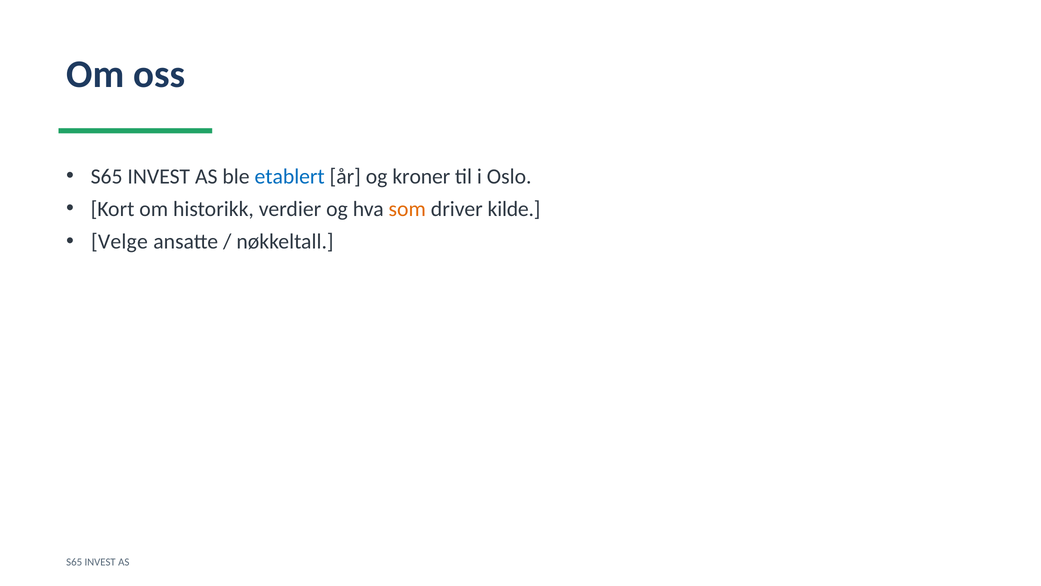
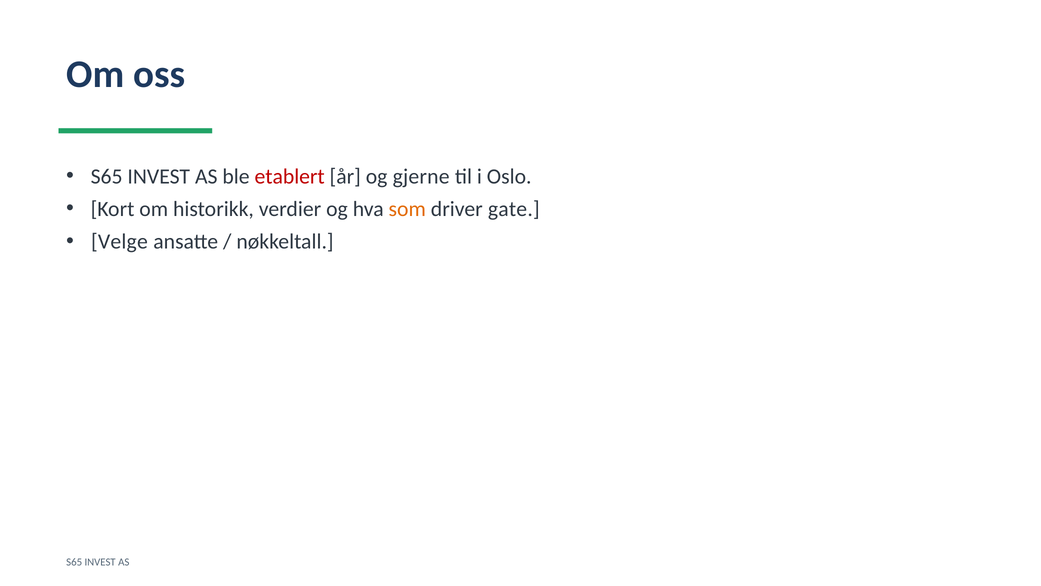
etablert colour: blue -> red (290, 176)
kroner: kroner -> gjerne (421, 176)
kilde: kilde -> gate (514, 209)
